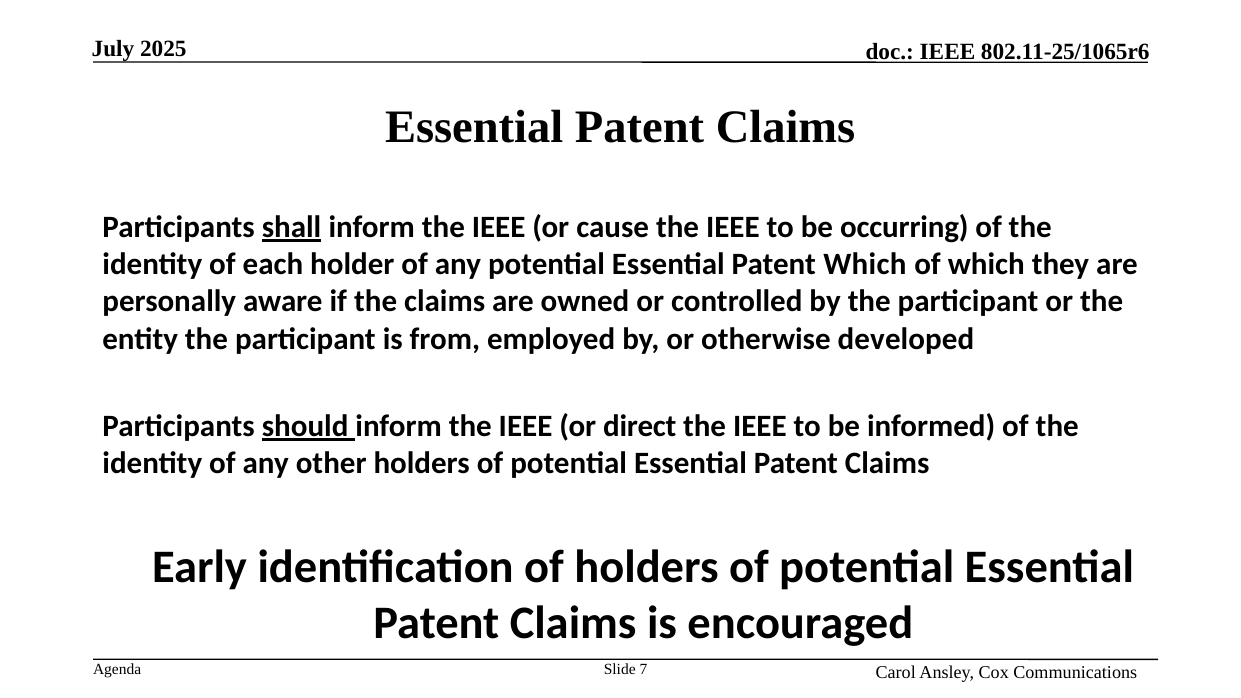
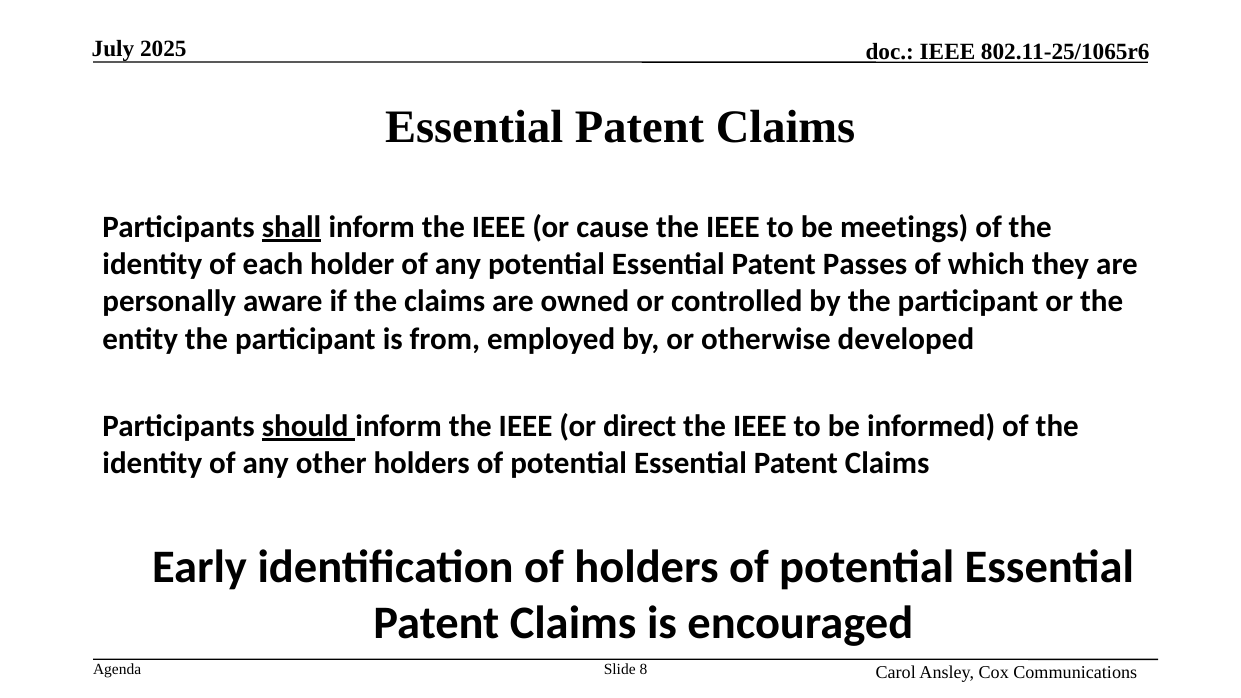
occurring: occurring -> meetings (904, 227)
Patent Which: Which -> Passes (865, 264)
7: 7 -> 8 (643, 669)
